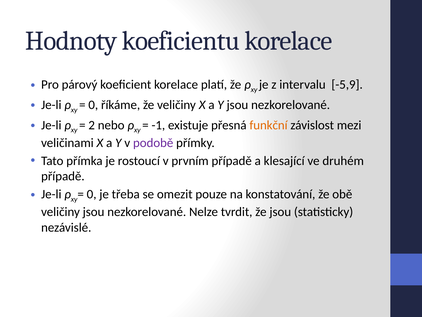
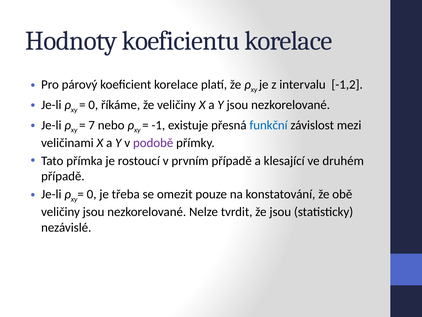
-5,9: -5,9 -> -1,2 (347, 85)
2: 2 -> 7 (92, 125)
funkční colour: orange -> blue (268, 125)
